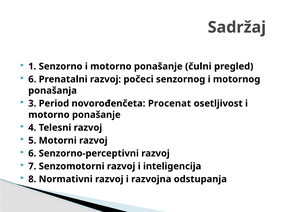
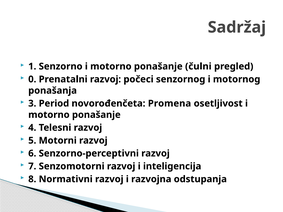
6: 6 -> 0 (32, 79)
Procenat: Procenat -> Promena (169, 104)
